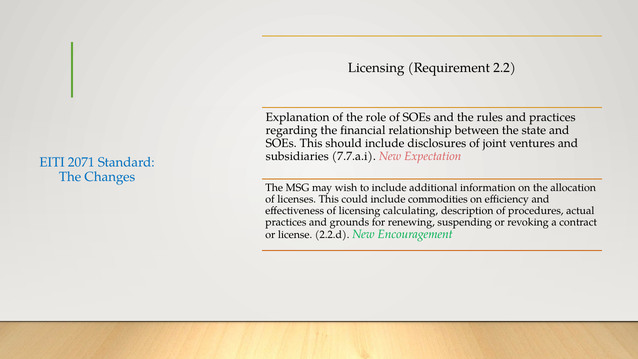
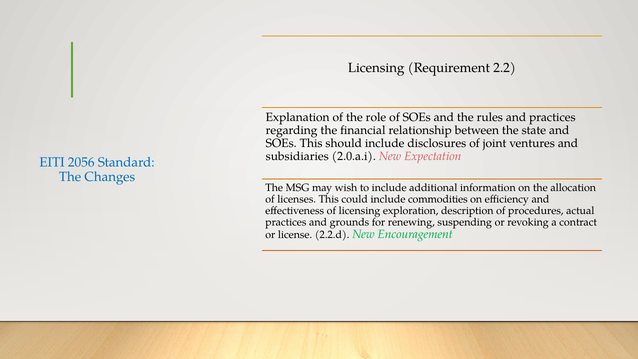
7.7.a.i: 7.7.a.i -> 2.0.a.i (354, 156)
2071: 2071 -> 2056 (81, 162)
calculating: calculating -> exploration (411, 211)
